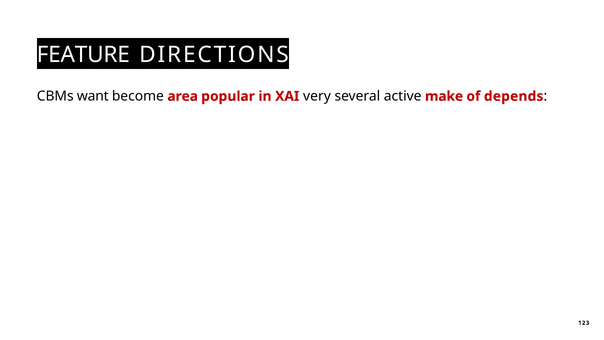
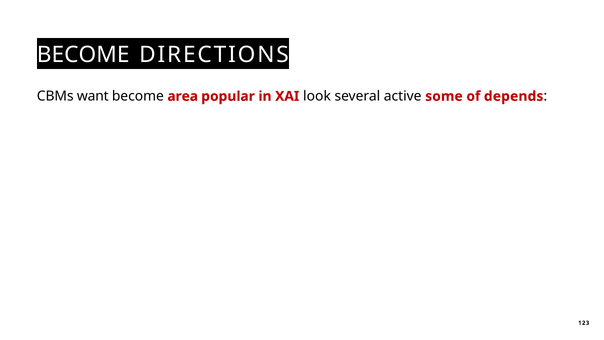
FEATURE: FEATURE -> BECOME (83, 55)
very: very -> look (317, 96)
make: make -> some (444, 96)
